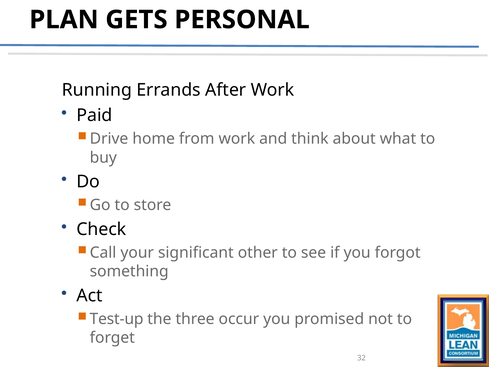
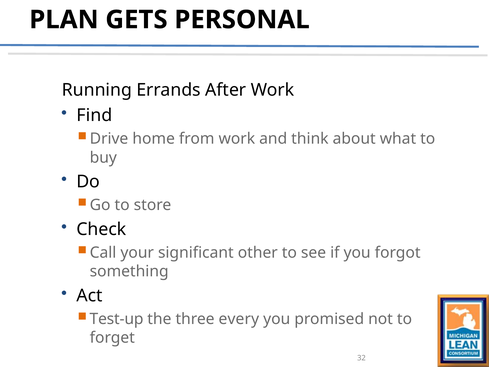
Paid: Paid -> Find (94, 115)
occur: occur -> every (239, 319)
